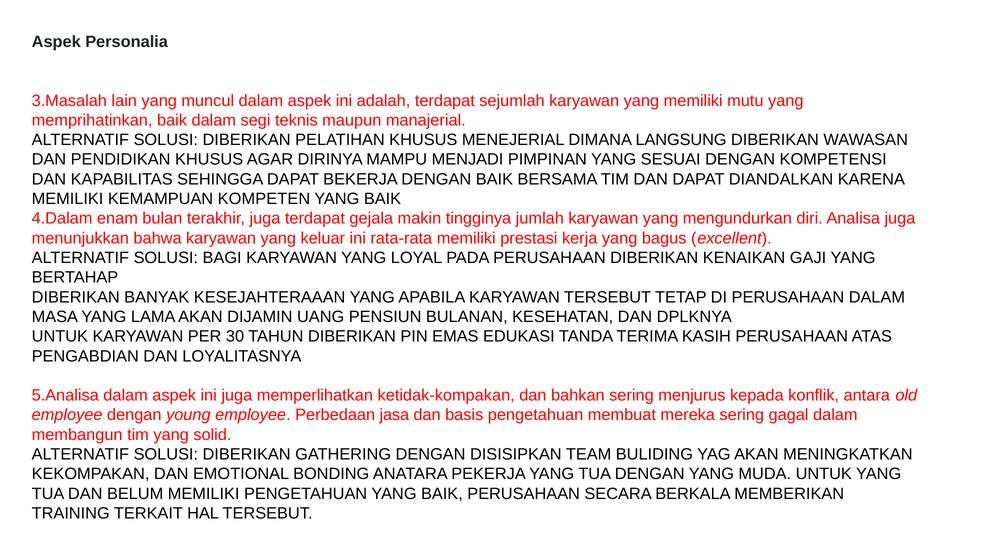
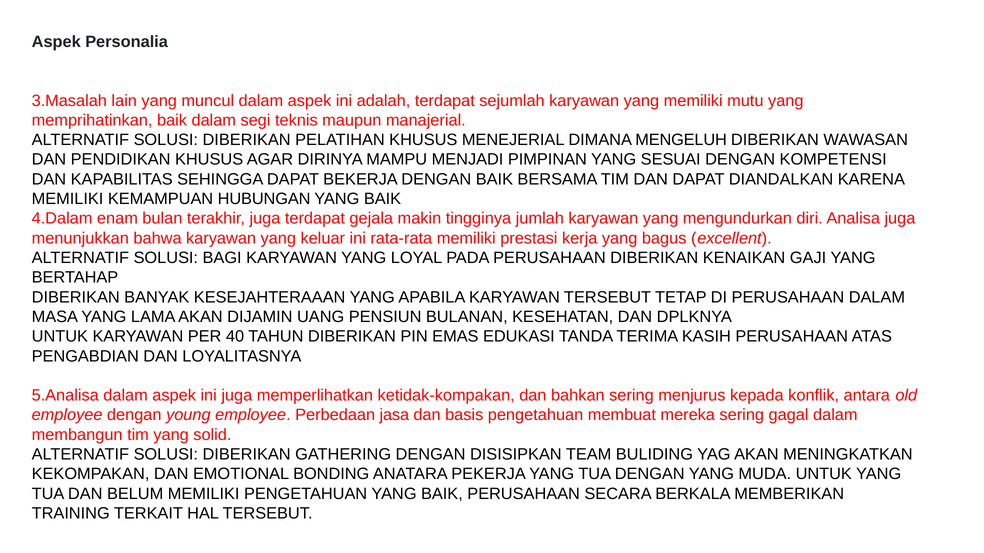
LANGSUNG: LANGSUNG -> MENGELUH (681, 140)
KOMPETEN: KOMPETEN -> HUBUNGAN (264, 199)
30: 30 -> 40 (235, 337)
